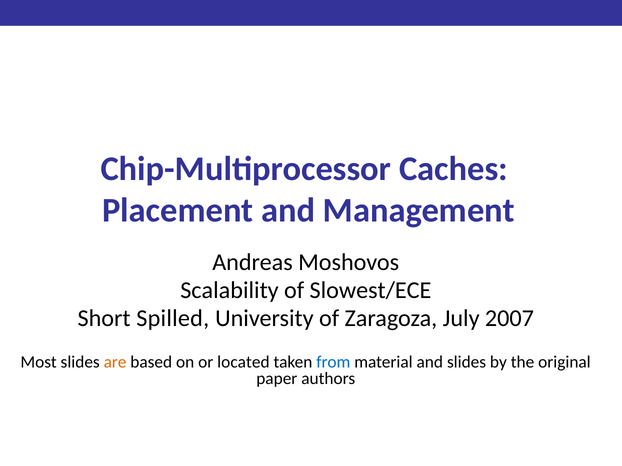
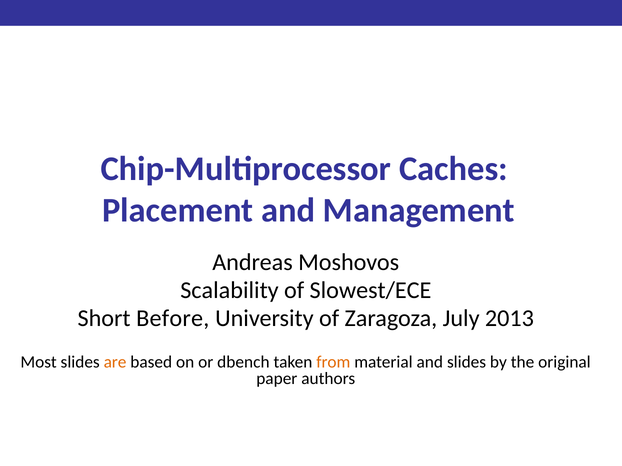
Spilled: Spilled -> Before (173, 319)
2007: 2007 -> 2013 (509, 319)
located: located -> dbench (243, 362)
from colour: blue -> orange (333, 362)
